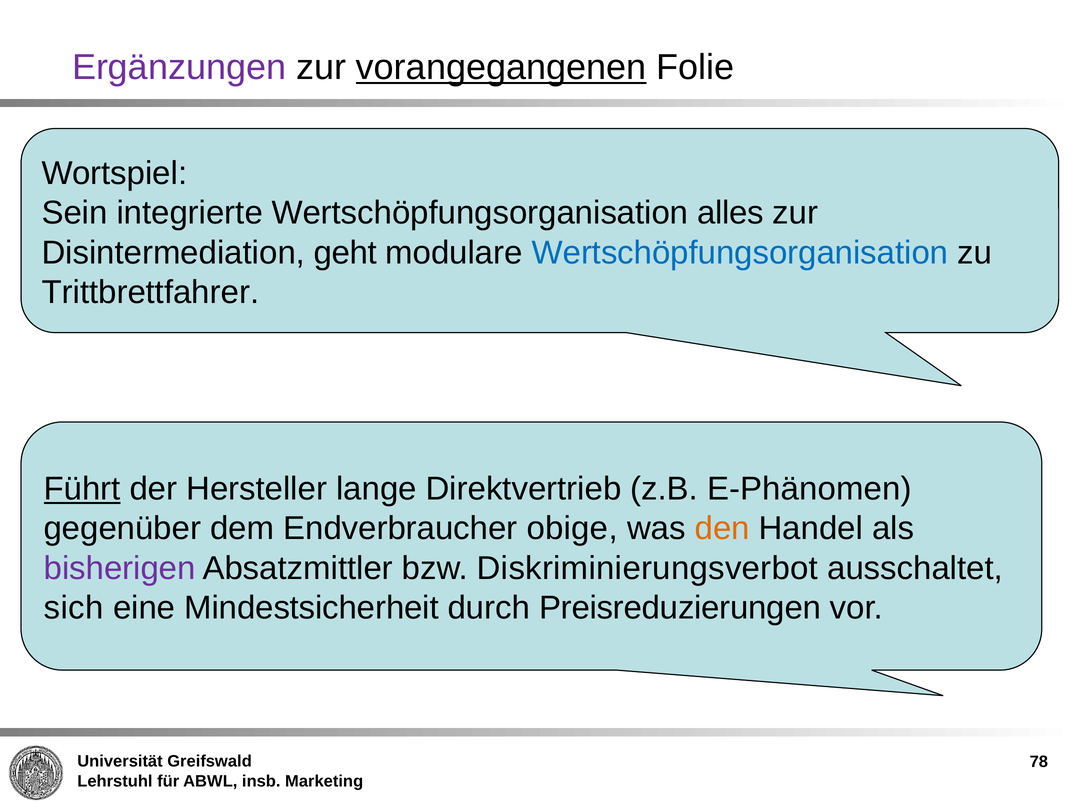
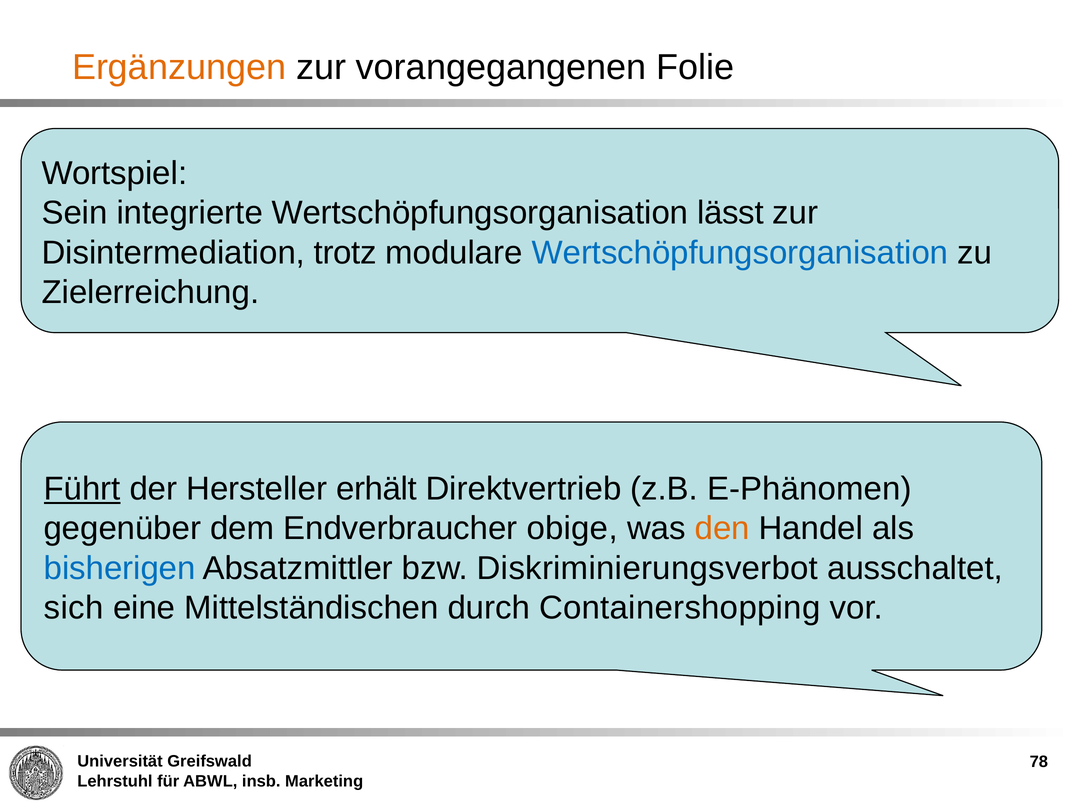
Ergänzungen colour: purple -> orange (179, 67)
vorangegangenen underline: present -> none (501, 67)
alles: alles -> lässt (730, 213)
geht: geht -> trotz (345, 253)
Trittbrettfahrer: Trittbrettfahrer -> Zielerreichung (150, 292)
lange: lange -> erhält (377, 489)
bisherigen colour: purple -> blue (120, 568)
Mindestsicherheit: Mindestsicherheit -> Mittelständischen (312, 608)
Preisreduzierungen: Preisreduzierungen -> Containershopping (680, 608)
